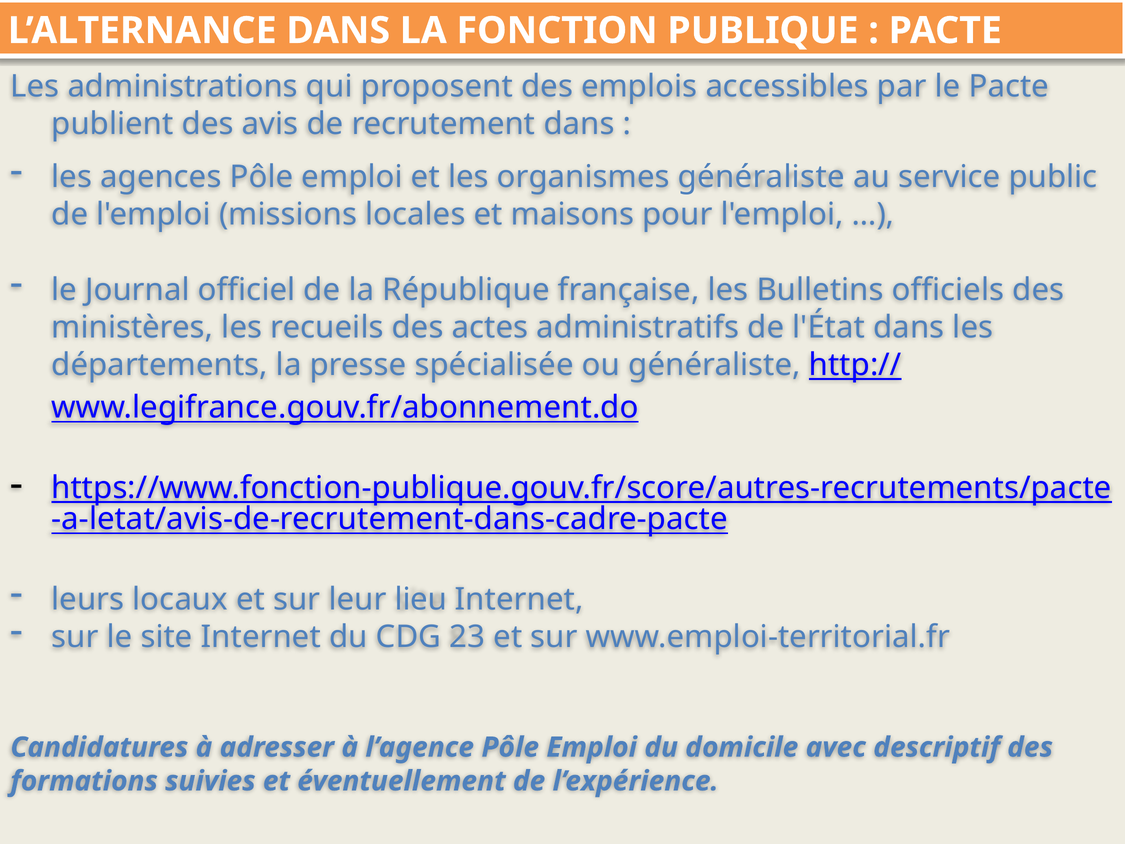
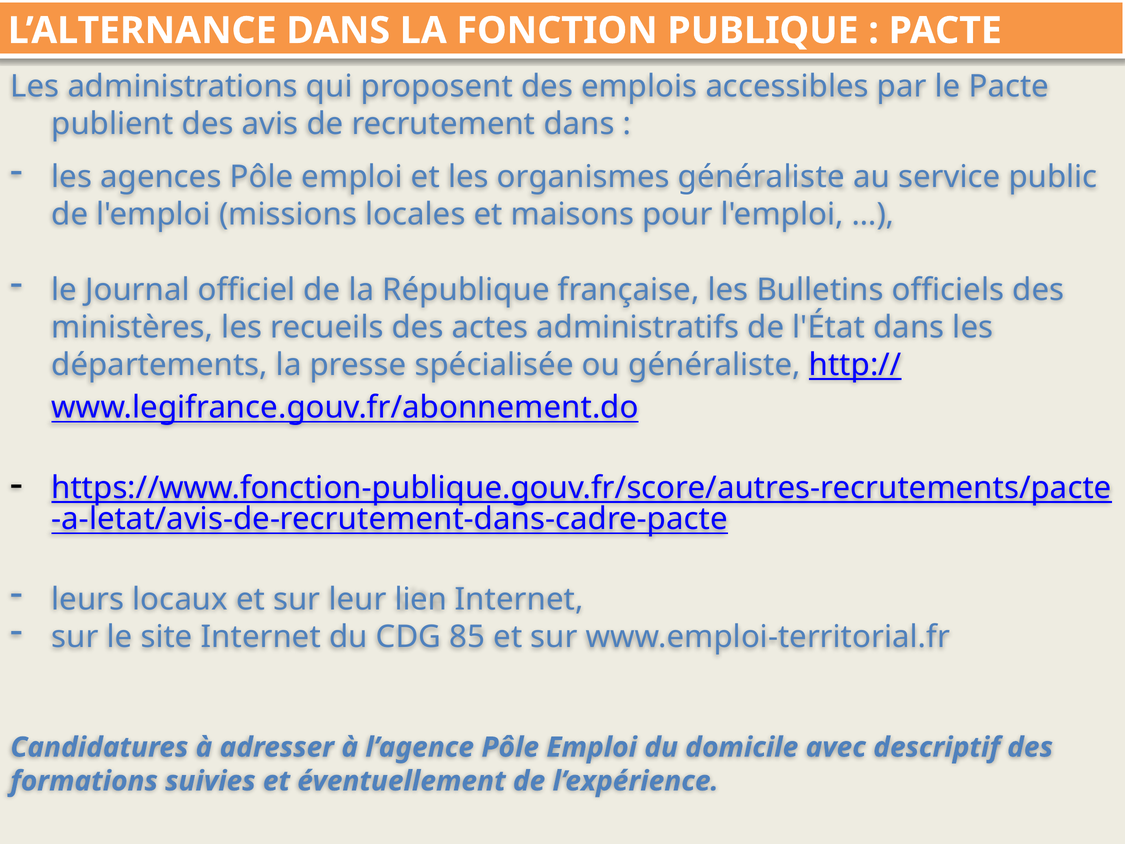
lieu: lieu -> lien (421, 599)
23: 23 -> 85 (467, 637)
